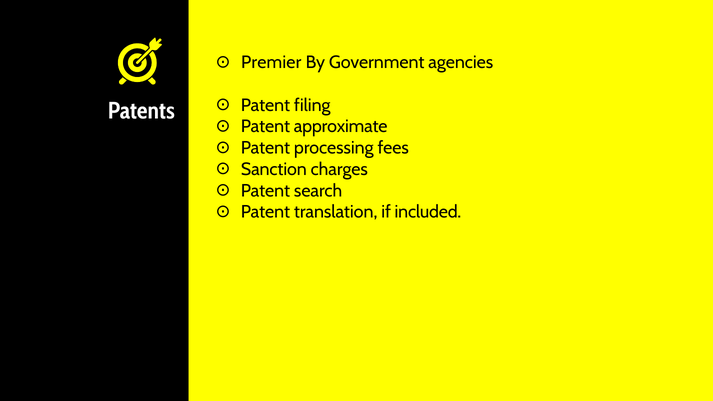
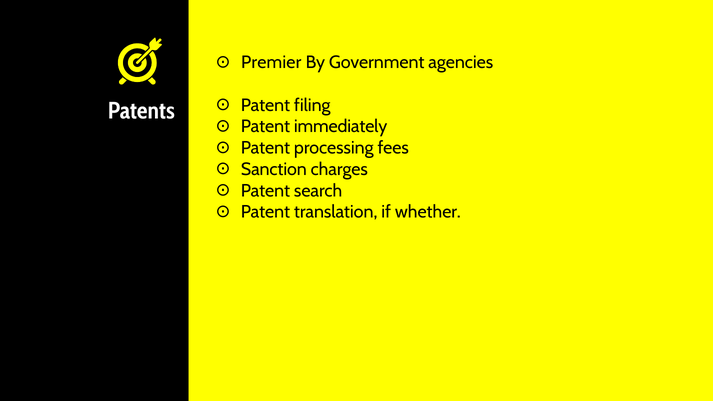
approximate: approximate -> immediately (341, 127)
included: included -> whether (428, 212)
